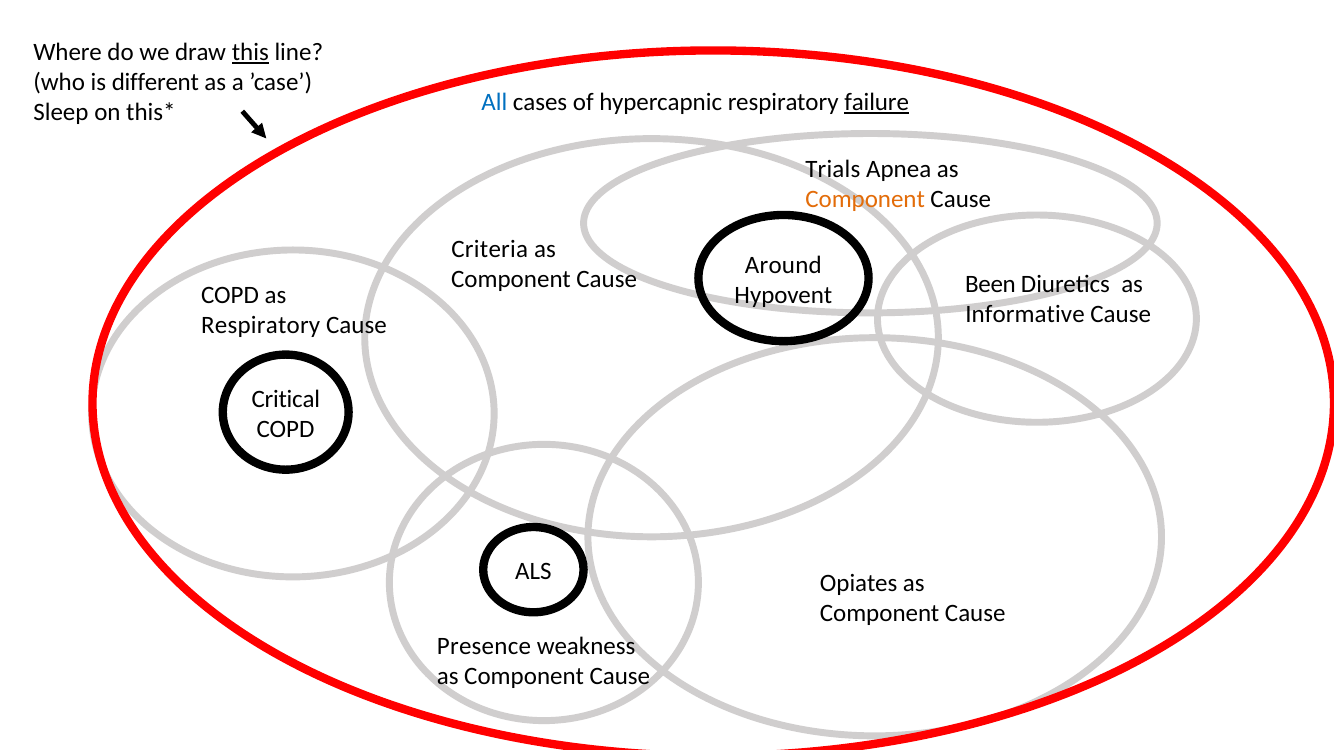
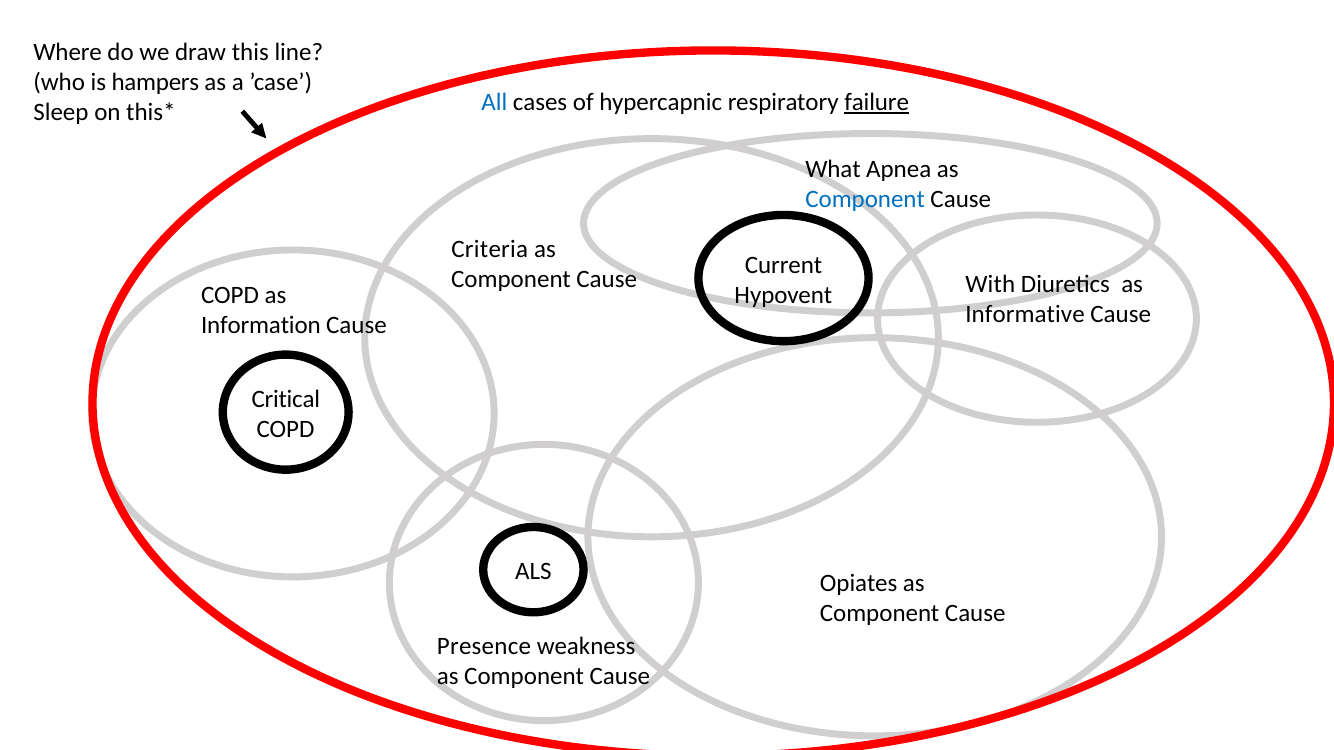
this underline: present -> none (250, 53)
different: different -> hampers (155, 83)
Trials: Trials -> What (833, 170)
Component colour: orange -> blue (865, 200)
Around: Around -> Current (784, 265)
Been: Been -> With (990, 284)
Respiratory: Respiratory -> Information (261, 325)
